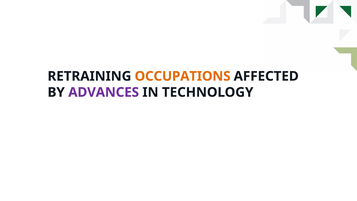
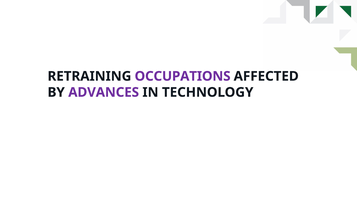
OCCUPATIONS colour: orange -> purple (183, 76)
